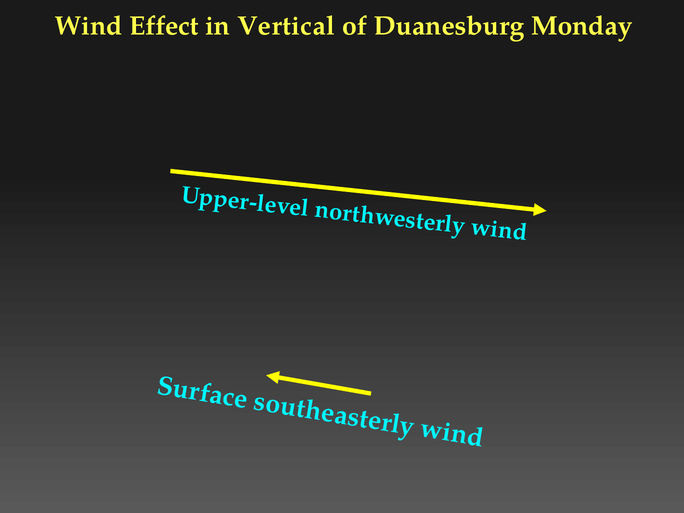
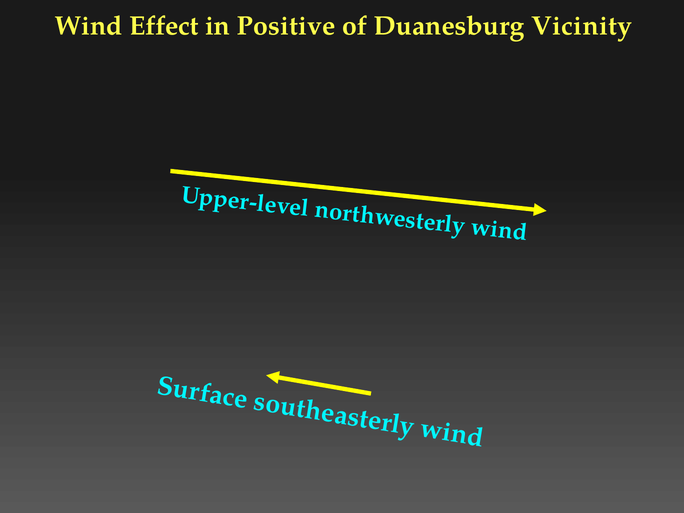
Vertical: Vertical -> Positive (286, 26)
Monday: Monday -> Vicinity (582, 26)
